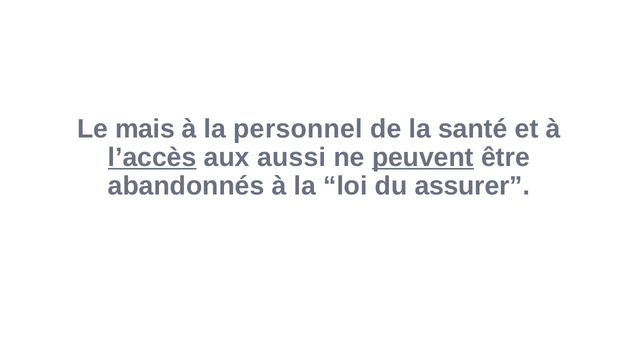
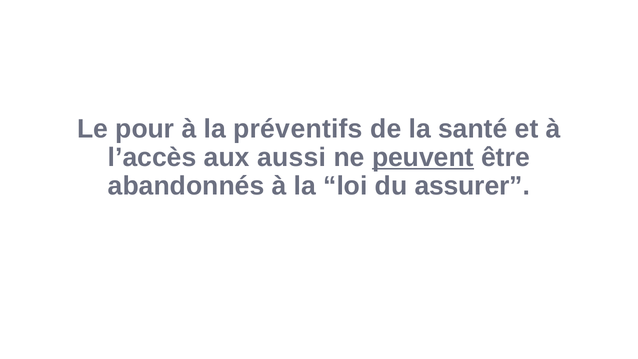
mais: mais -> pour (145, 129)
personnel: personnel -> préventifs (298, 129)
l’accès underline: present -> none (152, 157)
